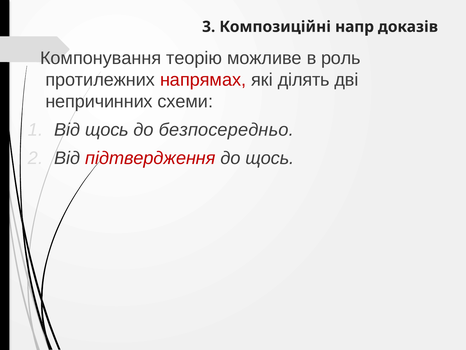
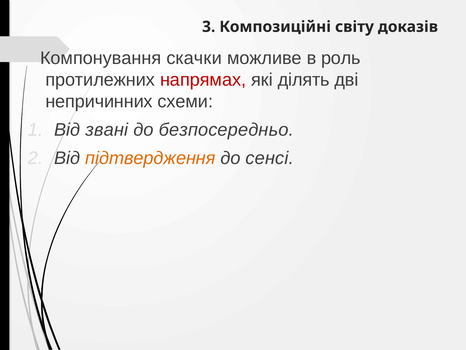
напр: напр -> світу (354, 27)
теорію: теорію -> скачки (194, 58)
Від щось: щось -> звані (107, 130)
підтвердження colour: red -> orange (150, 158)
до щось: щось -> сенсі (270, 158)
